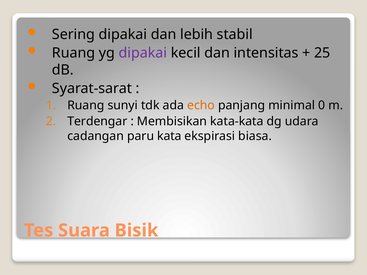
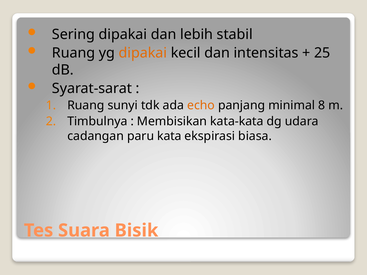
dipakai colour: purple -> orange (143, 53)
0: 0 -> 8 (322, 106)
Terdengar: Terdengar -> Timbulnya (97, 121)
